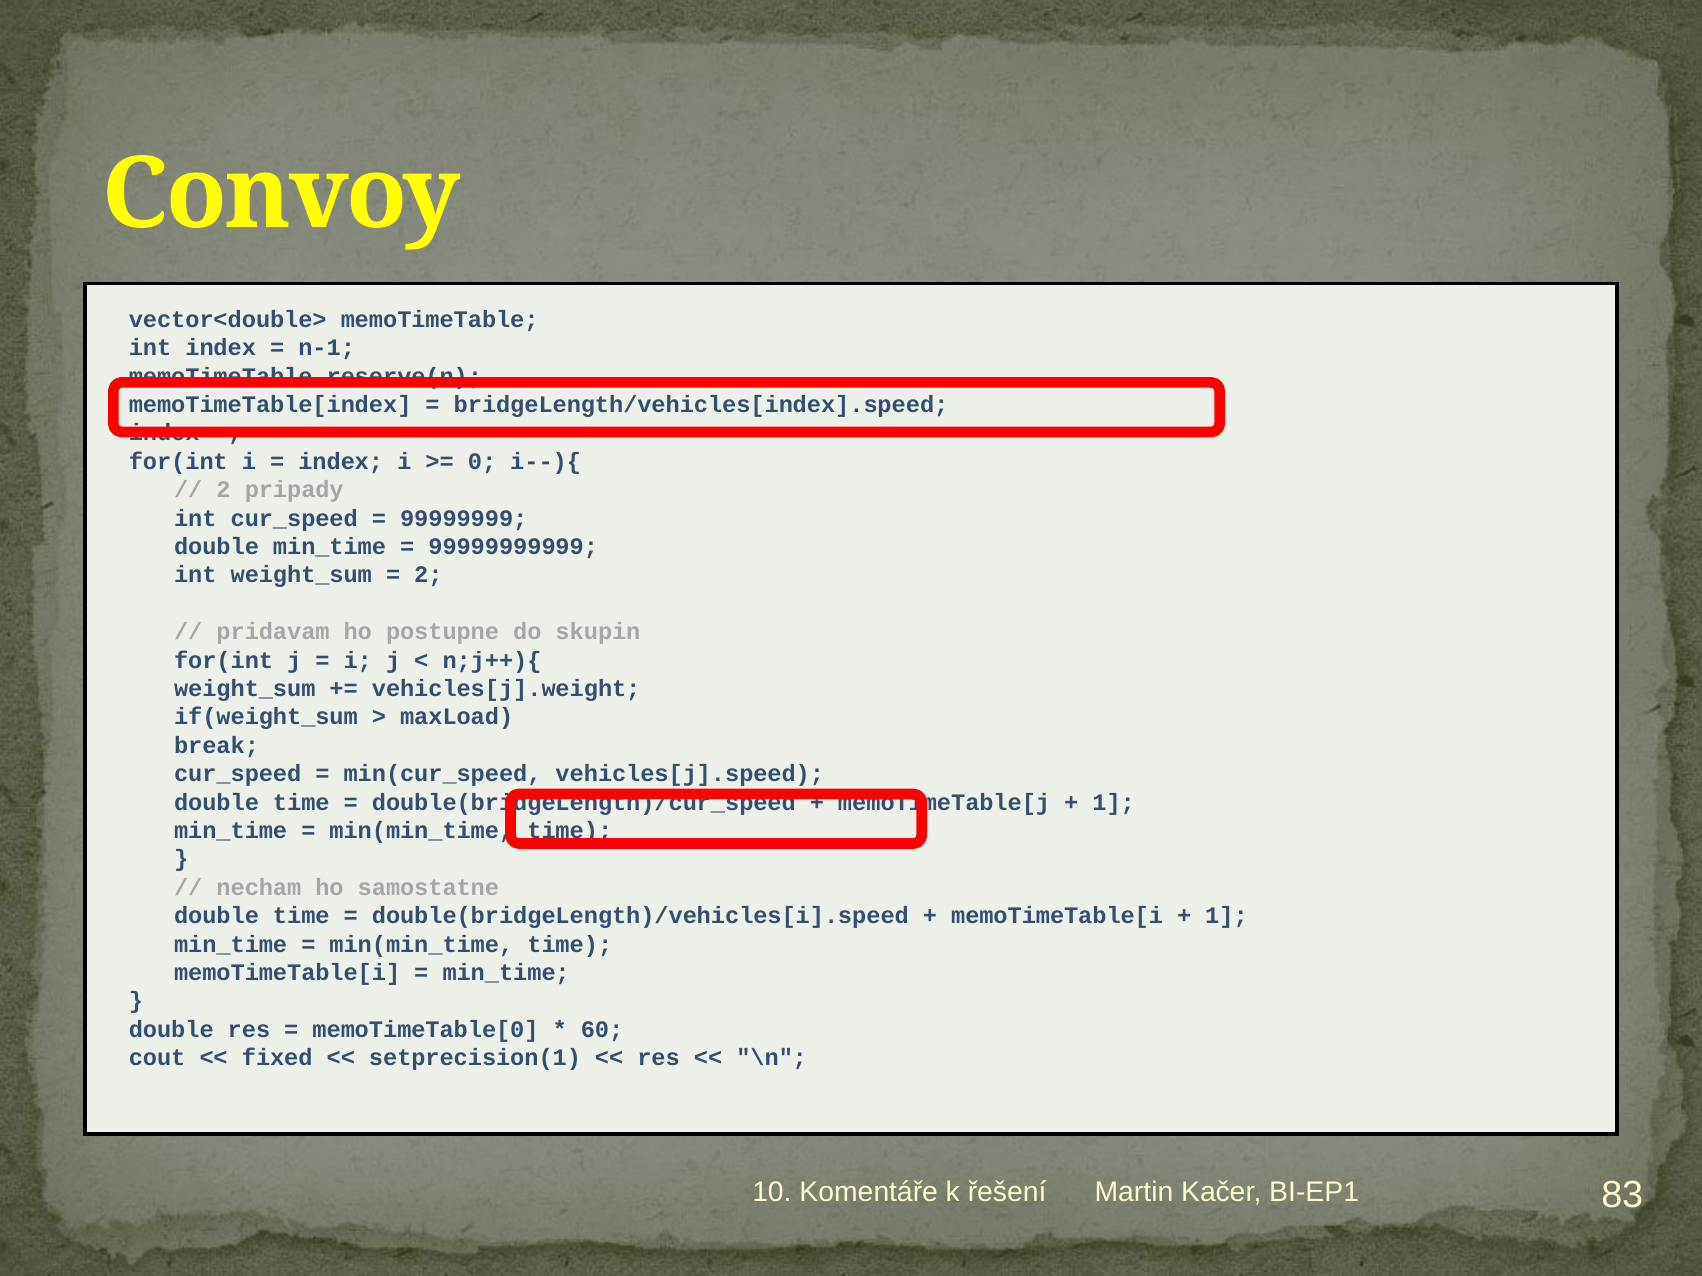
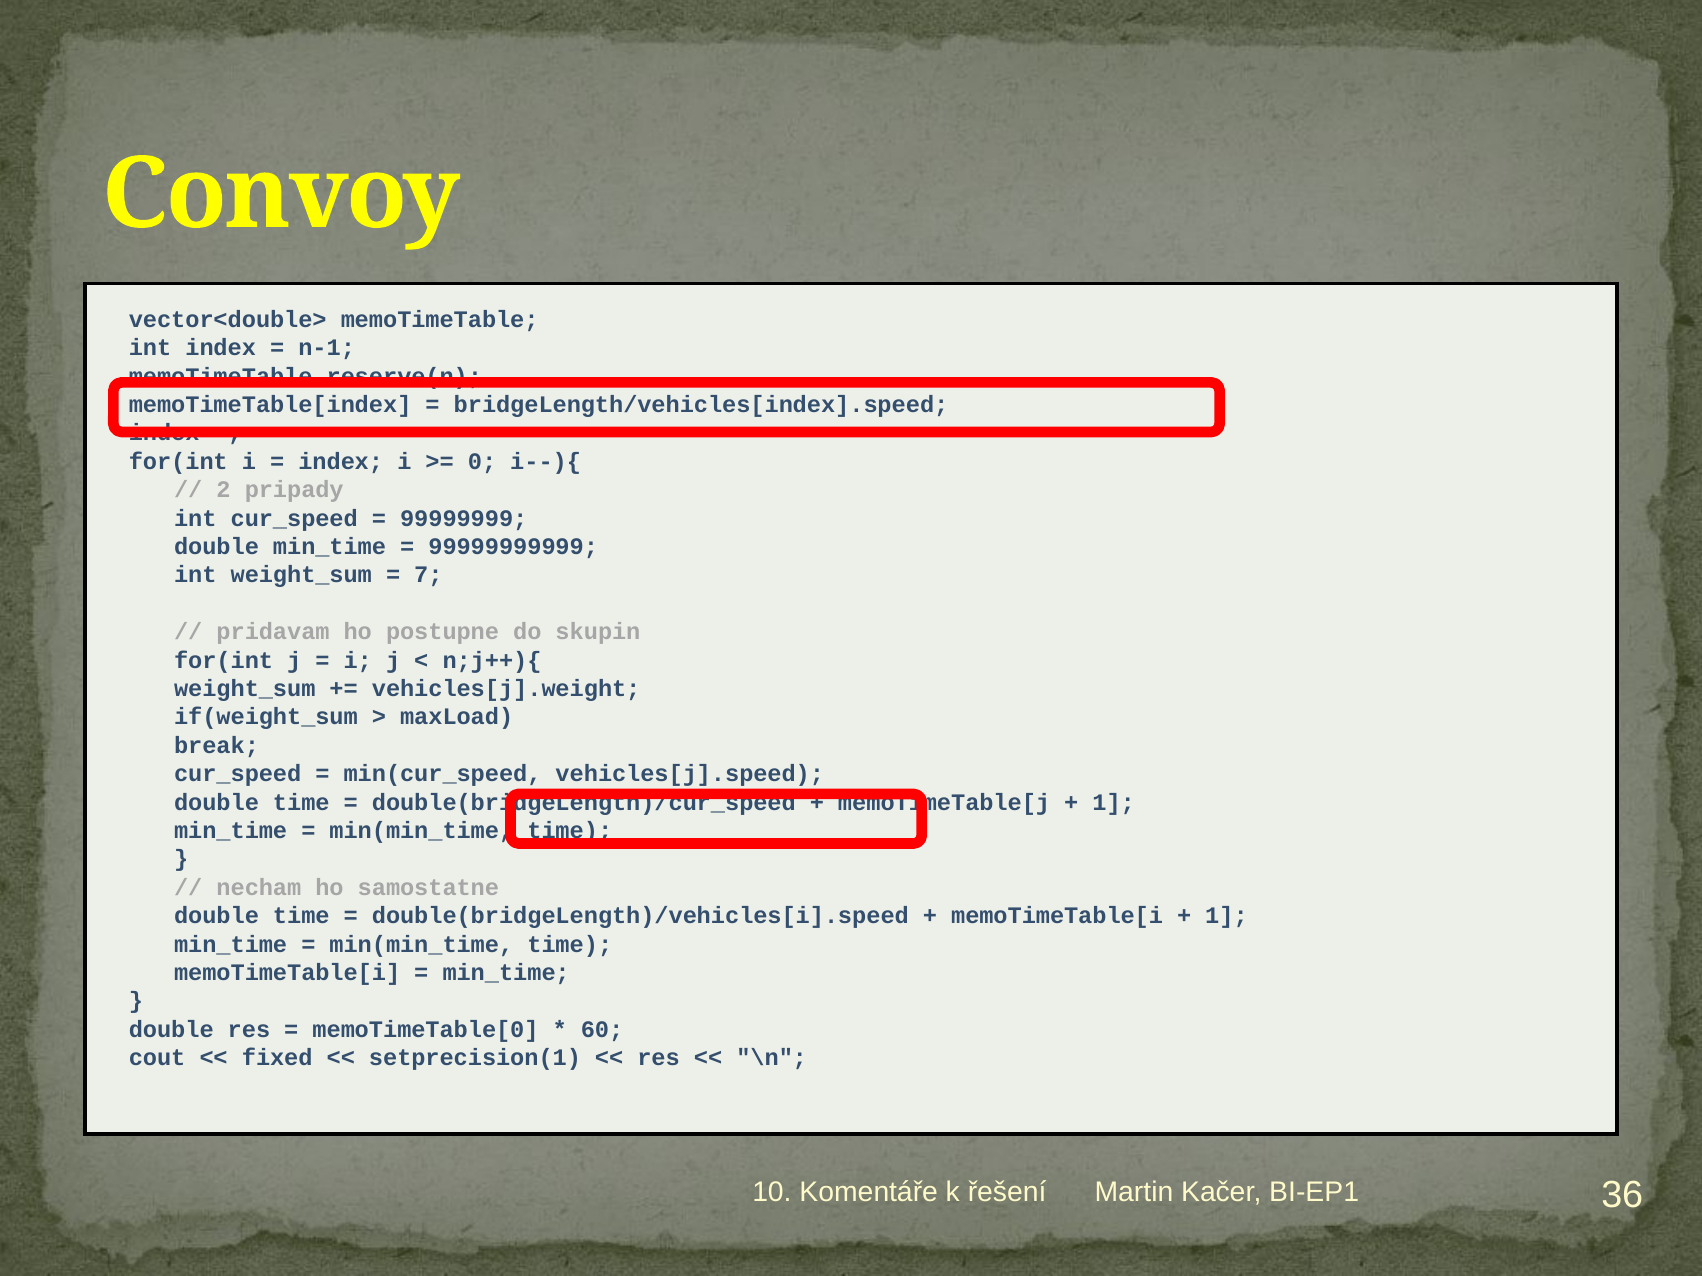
2: 2 -> 7 (428, 575)
83: 83 -> 36 (1622, 1196)
